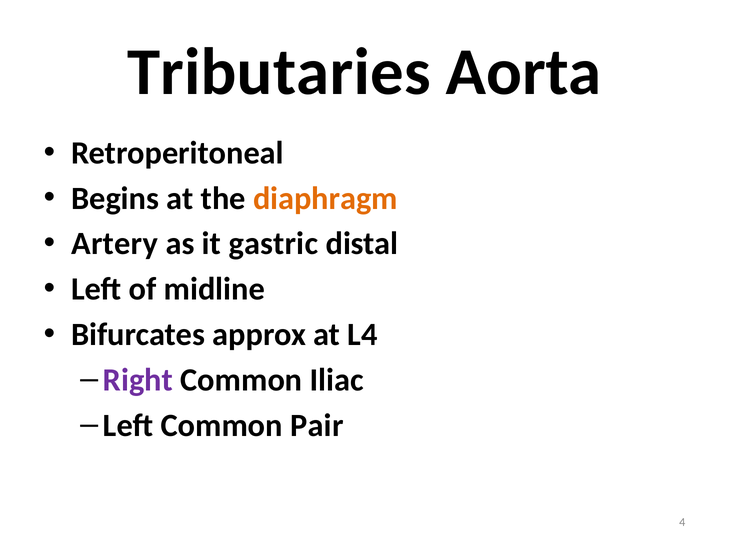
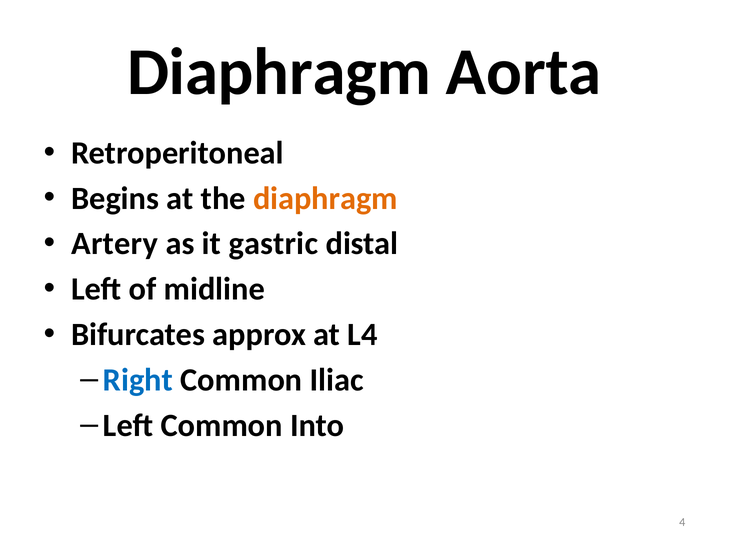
Tributaries: Tributaries -> Diaphragm (279, 72)
Right colour: purple -> blue (138, 380)
Pair: Pair -> Into (317, 425)
